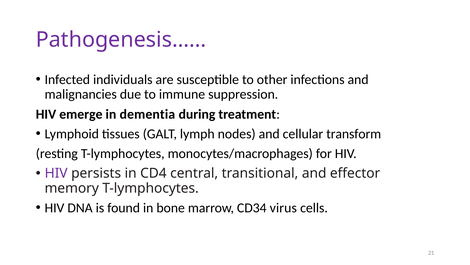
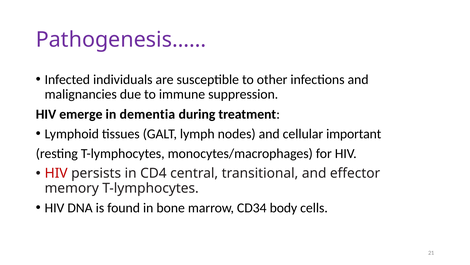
transform: transform -> important (354, 134)
HIV colour: purple -> red (56, 173)
virus: virus -> body (283, 207)
